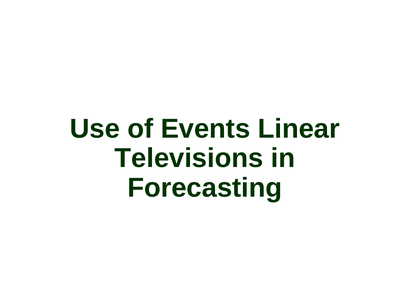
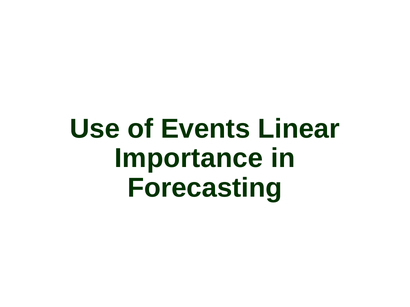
Televisions: Televisions -> Importance (189, 158)
